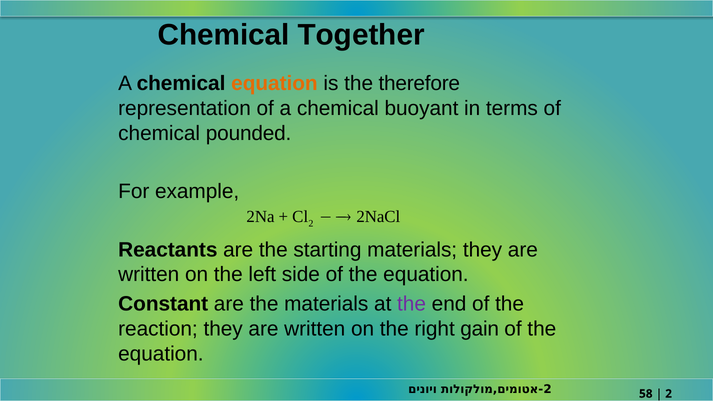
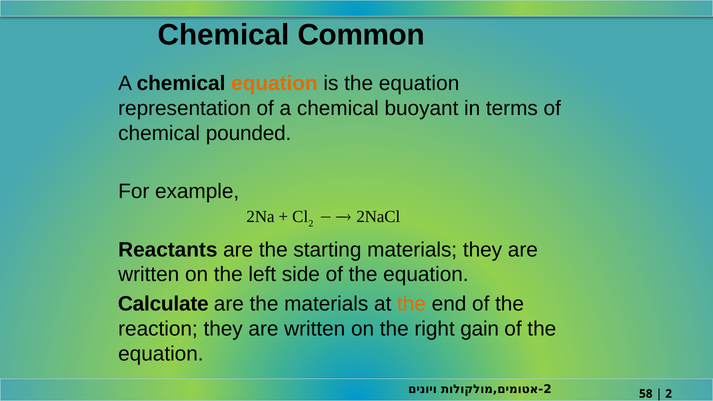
Together: Together -> Common (361, 35)
is the therefore: therefore -> equation (419, 83)
Constant: Constant -> Calculate (163, 304)
the colour: purple -> orange (412, 304)
